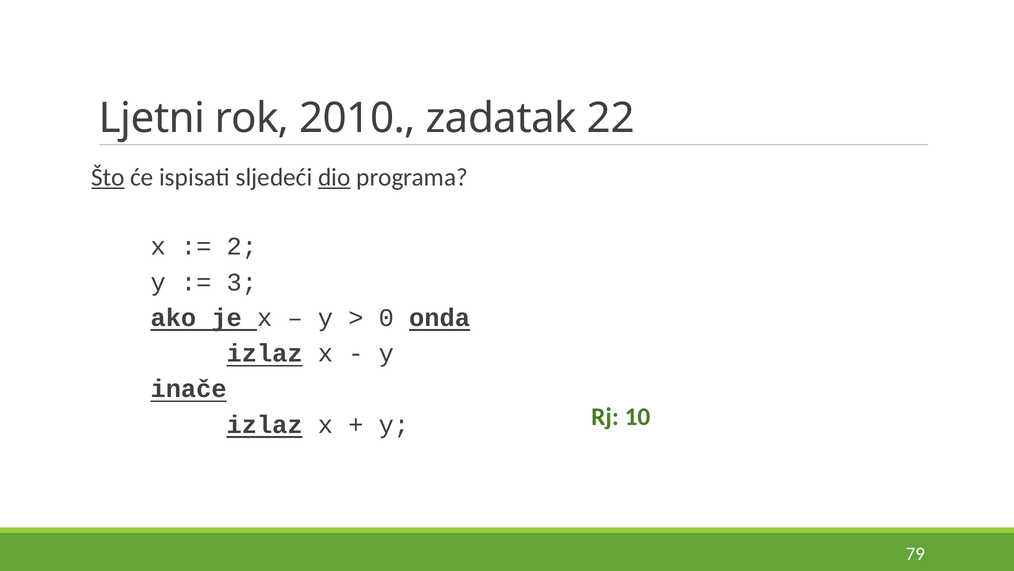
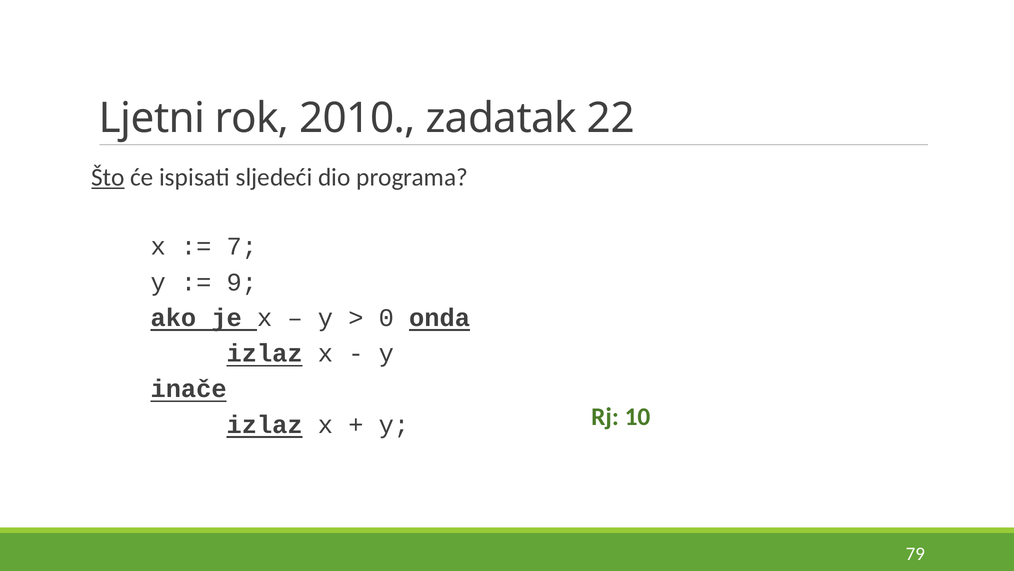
dio underline: present -> none (334, 177)
2: 2 -> 7 (242, 246)
3: 3 -> 9 (242, 282)
